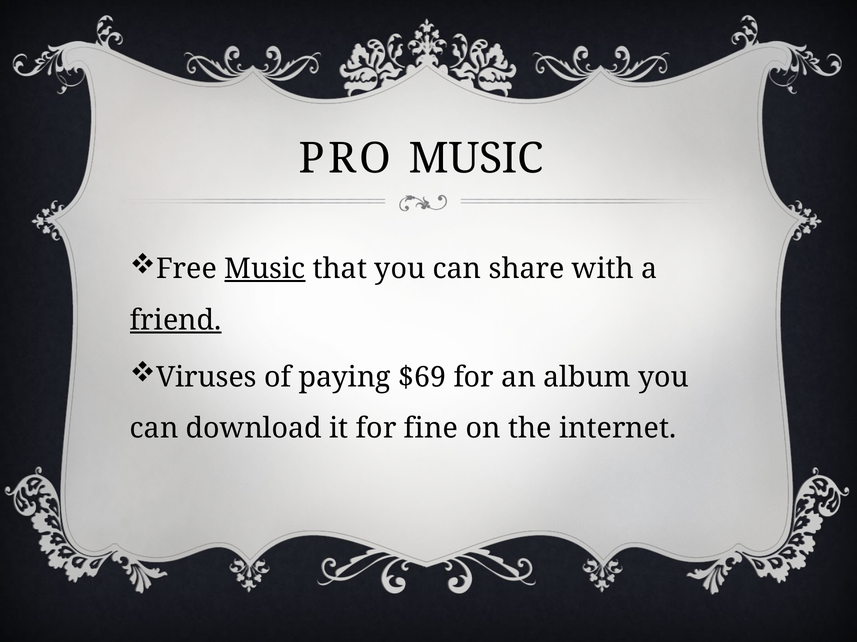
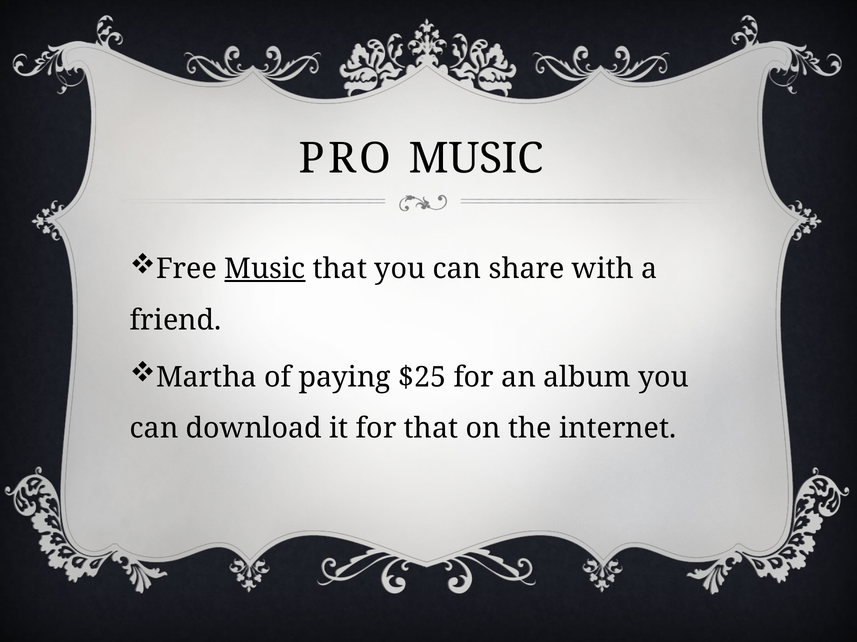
friend underline: present -> none (176, 321)
Viruses: Viruses -> Martha (206, 378)
$69: $69 -> $25 (422, 378)
for fine: fine -> that (431, 429)
